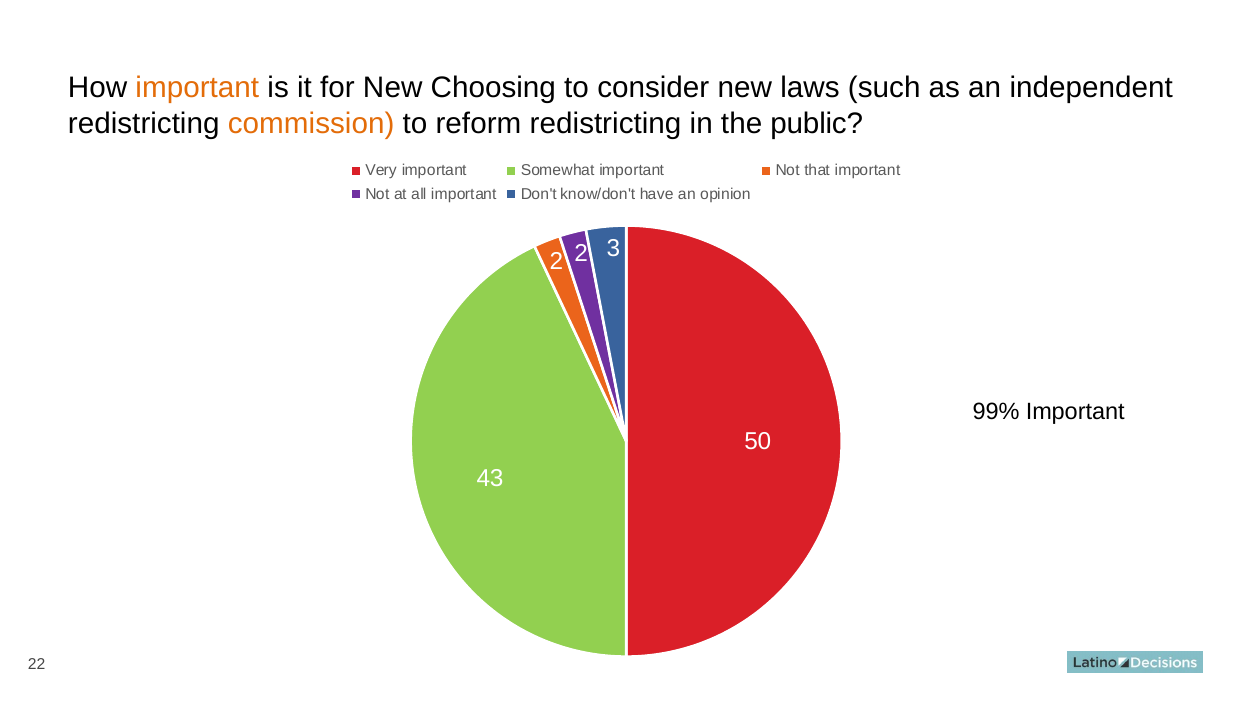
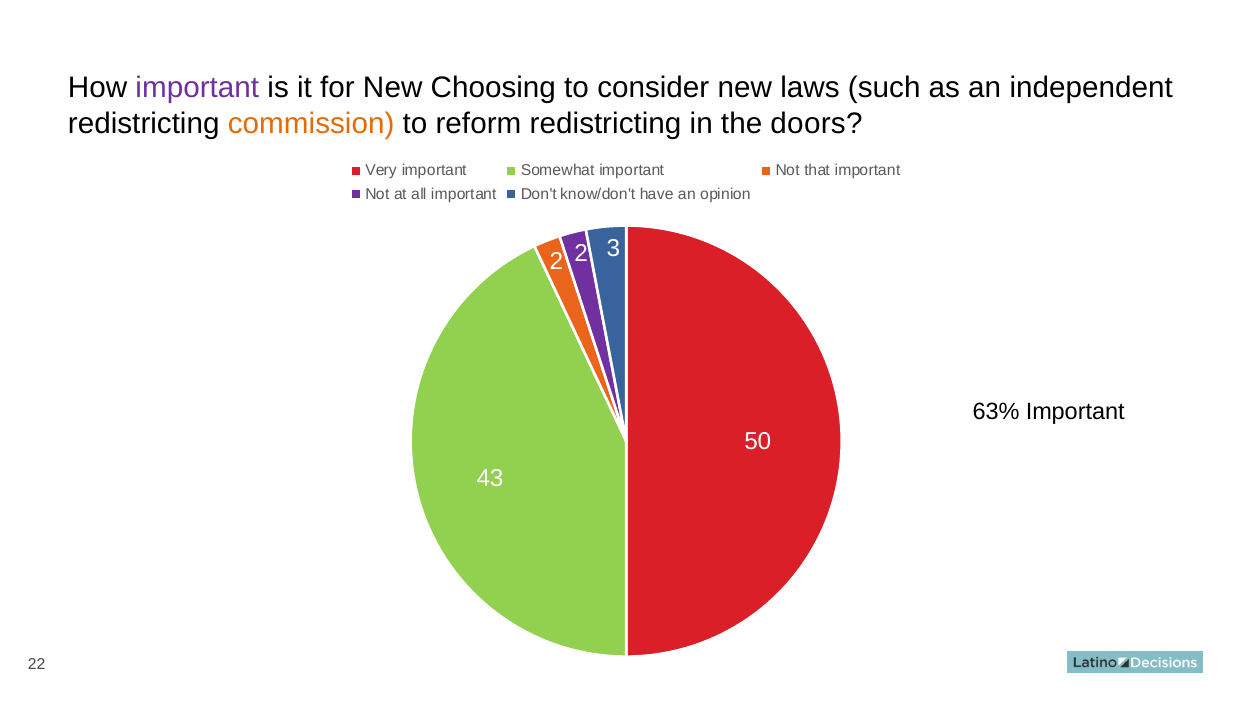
important colour: orange -> purple (197, 88)
public: public -> doors (817, 123)
99%: 99% -> 63% (996, 411)
